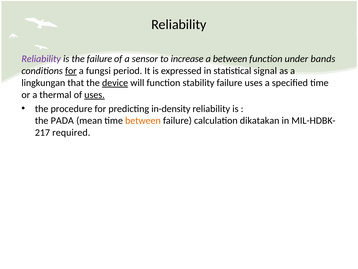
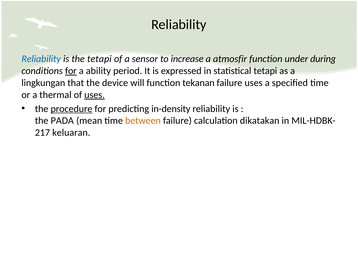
Reliability colour: purple -> blue (41, 59)
the failure: failure -> tetapi (99, 59)
a between: between -> atmosfir (230, 59)
bands: bands -> during (323, 59)
fungsi: fungsi -> ability (98, 71)
statistical signal: signal -> tetapi (265, 71)
device underline: present -> none (115, 83)
stability: stability -> tekanan (199, 83)
procedure underline: none -> present (72, 109)
required: required -> keluaran (71, 132)
